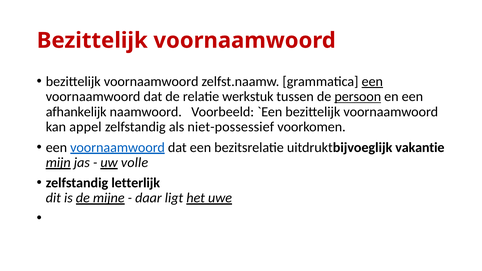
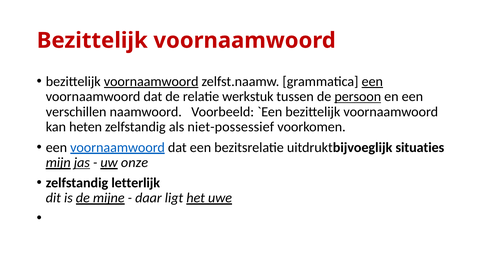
voornaamwoord underline: none -> present (151, 81)
afhankelijk: afhankelijk -> verschillen (76, 112)
appel: appel -> heten (86, 127)
vakantie: vakantie -> situaties (420, 147)
jas underline: none -> present (82, 163)
volle: volle -> onze (135, 163)
